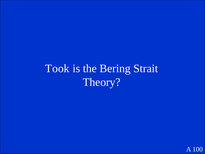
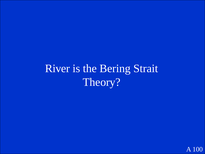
Took: Took -> River (57, 68)
